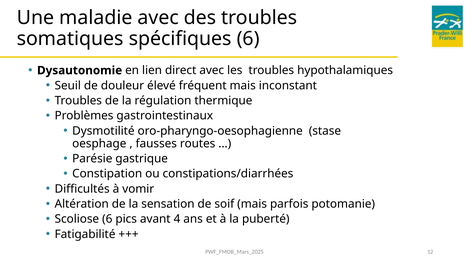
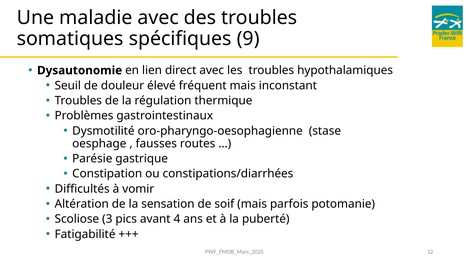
spécifiques 6: 6 -> 9 (248, 39)
Scoliose 6: 6 -> 3 (107, 219)
